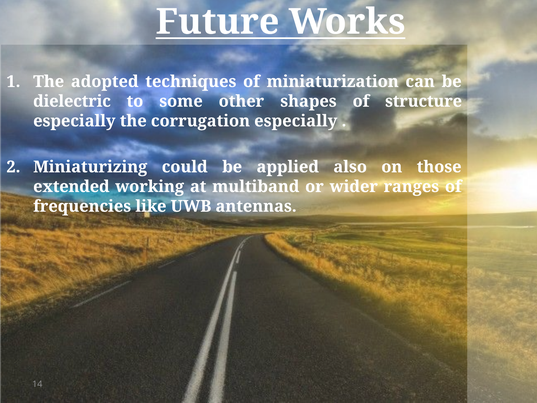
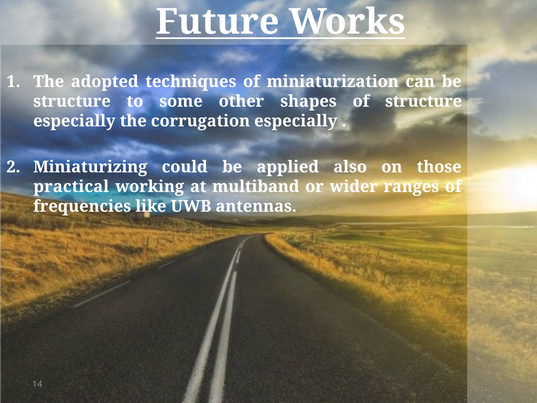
dielectric: dielectric -> structure (72, 101)
extended: extended -> practical (71, 187)
